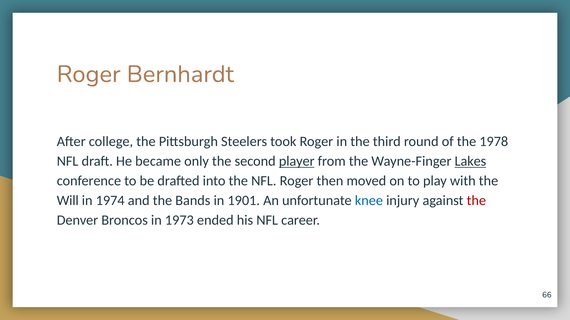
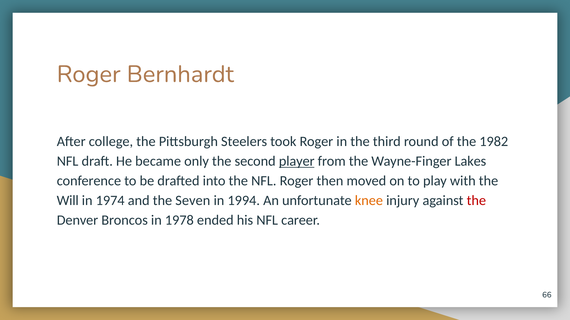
1978: 1978 -> 1982 (494, 142)
Lakes underline: present -> none (470, 162)
Bands: Bands -> Seven (193, 201)
1901: 1901 -> 1994 (244, 201)
knee colour: blue -> orange (369, 201)
1973: 1973 -> 1978 (179, 221)
